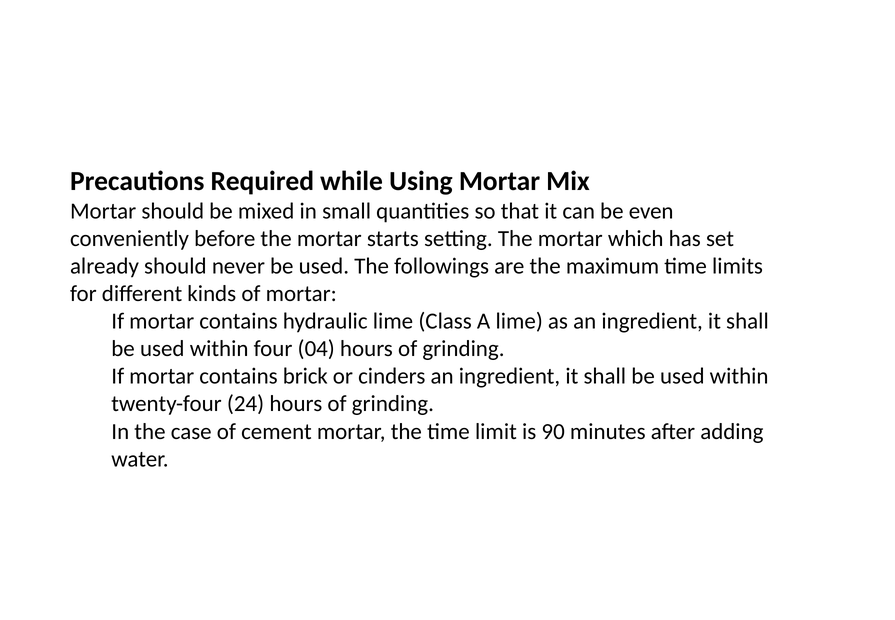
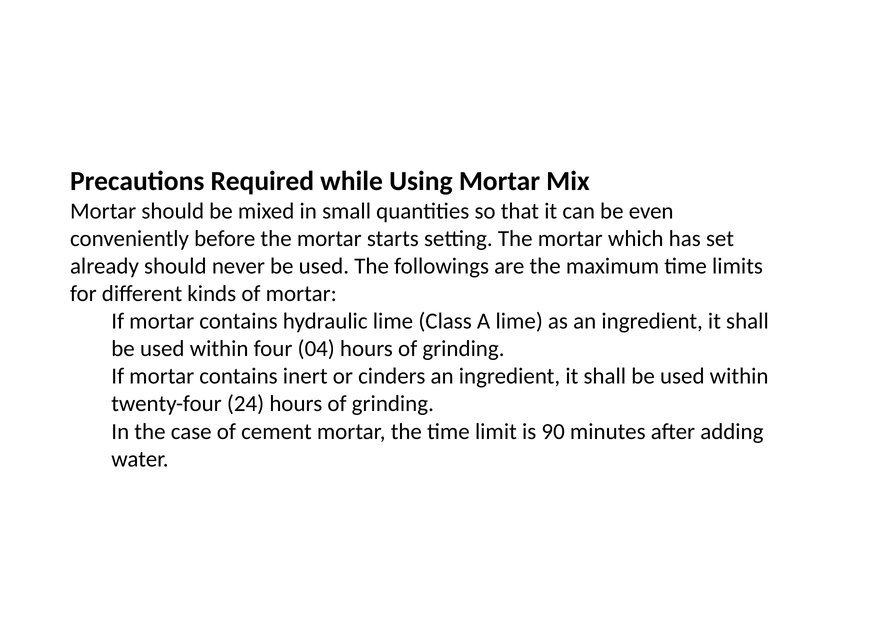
brick: brick -> inert (305, 376)
